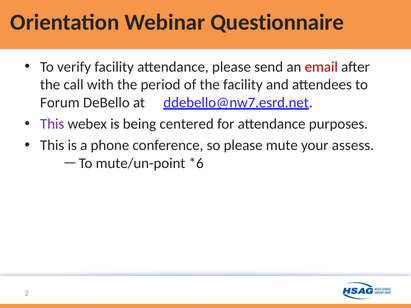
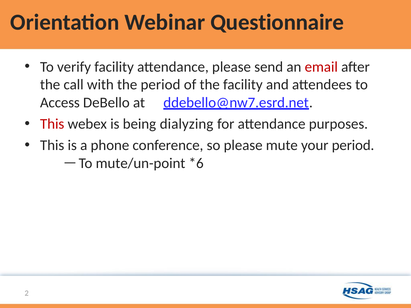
Forum: Forum -> Access (60, 103)
This colour: purple -> red (52, 124)
centered: centered -> dialyzing (187, 124)
your assess: assess -> period (353, 145)
